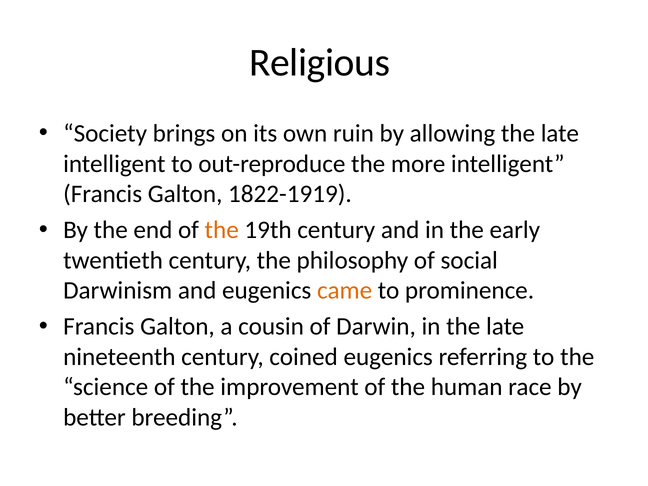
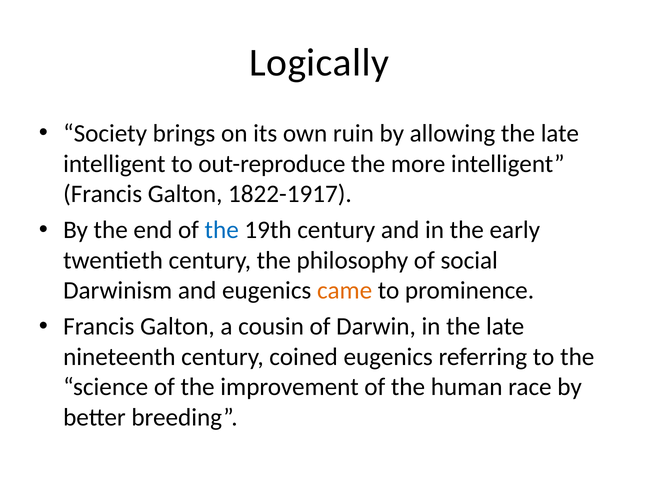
Religious: Religious -> Logically (319, 63)
1822-1919: 1822-1919 -> 1822-1917 (290, 194)
the colour: orange -> blue (222, 230)
